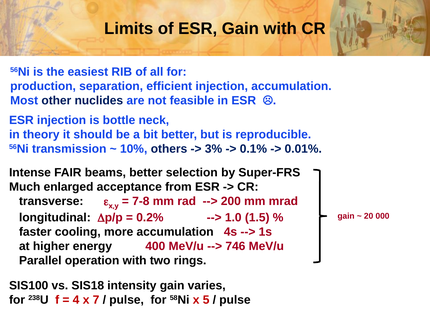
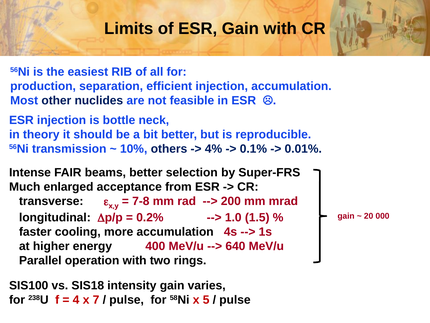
3%: 3% -> 4% (214, 149)
746: 746 -> 640 (235, 246)
